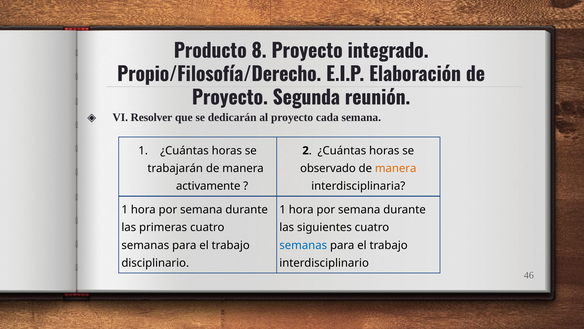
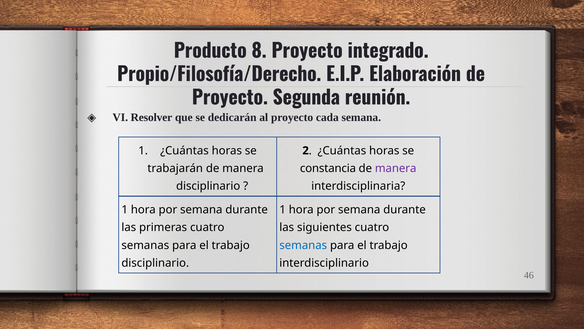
observado: observado -> constancia (328, 168)
manera colour: orange -> purple (396, 168)
activamente: activamente -> disciplinario (208, 186)
